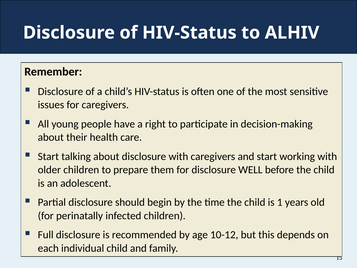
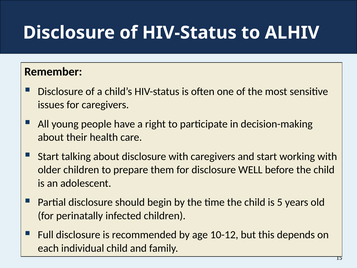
1: 1 -> 5 (280, 202)
